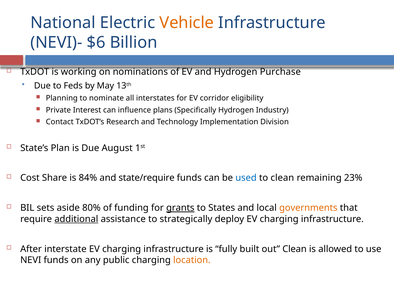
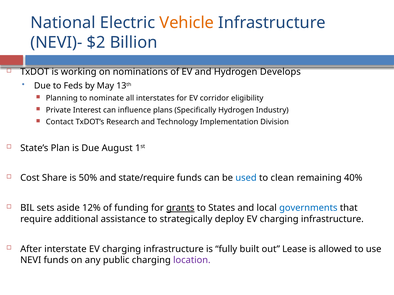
$6: $6 -> $2 (96, 42)
Purchase: Purchase -> Develops (280, 72)
84%: 84% -> 50% (88, 178)
23%: 23% -> 40% (353, 178)
80%: 80% -> 12% (91, 208)
governments colour: orange -> blue (308, 208)
additional underline: present -> none (76, 219)
out Clean: Clean -> Lease (295, 249)
location colour: orange -> purple (192, 261)
